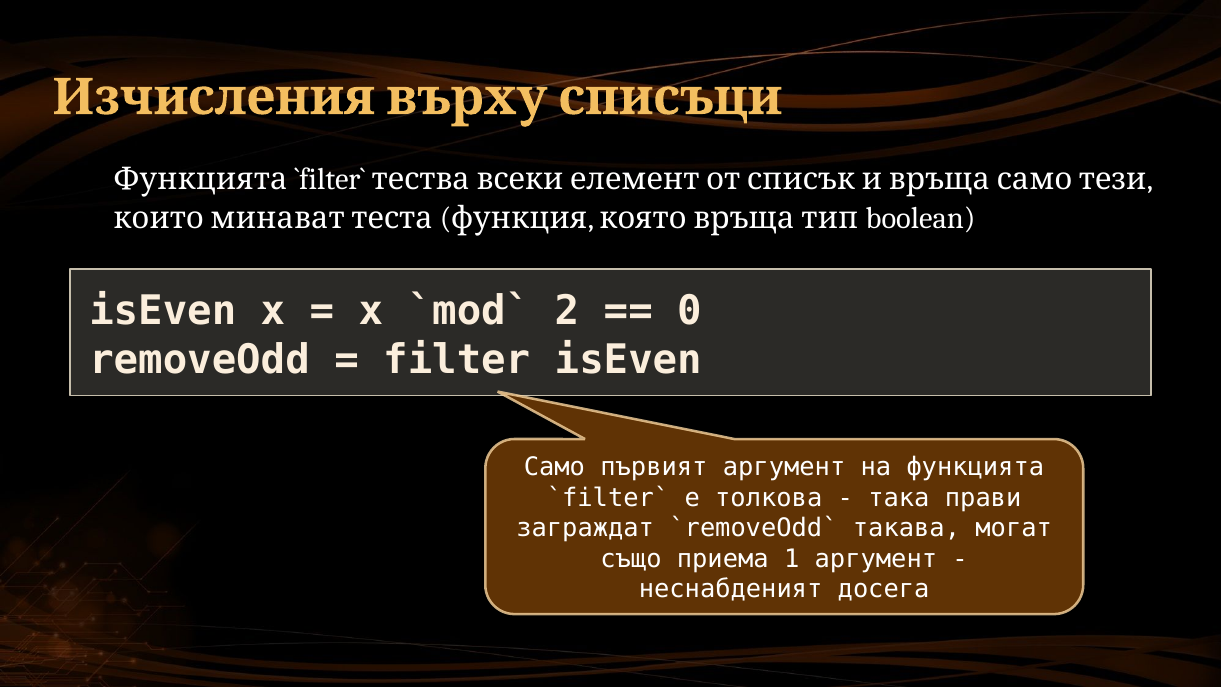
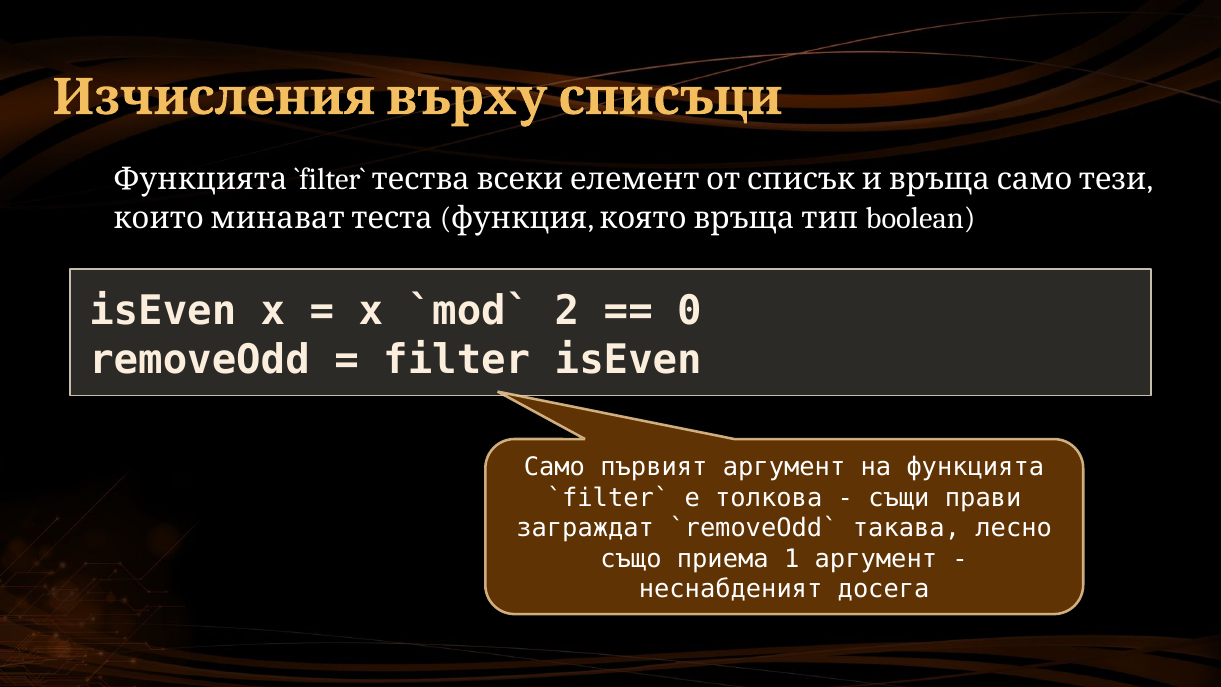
така: така -> същи (899, 498)
могат: могат -> лесно (1014, 528)
